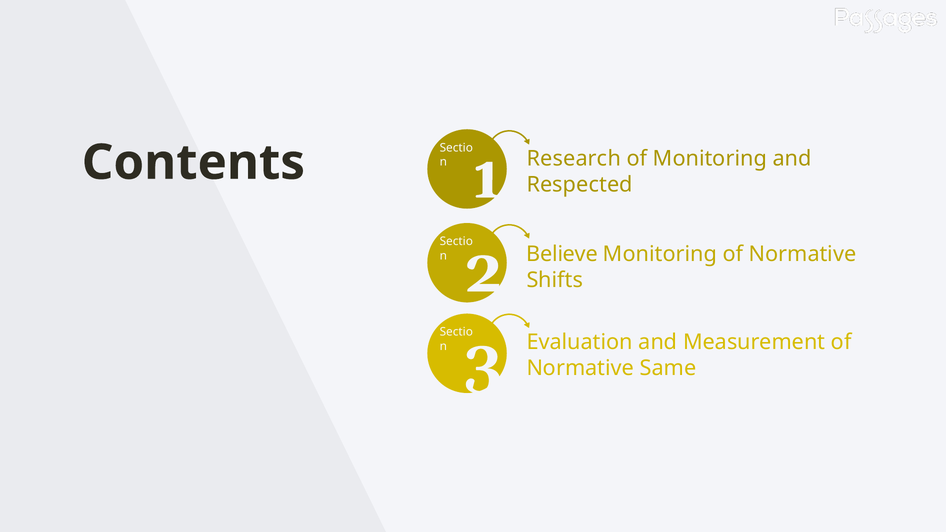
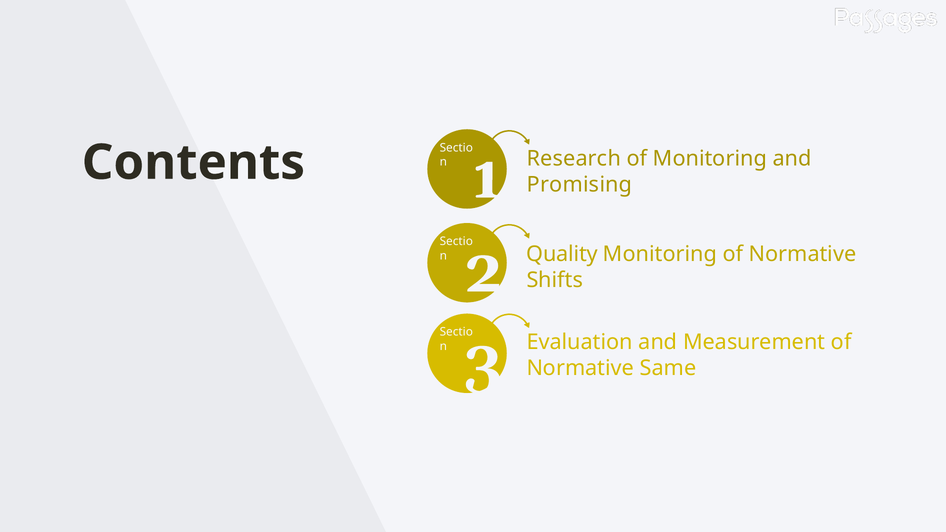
Respected: Respected -> Promising (580, 185)
Believe: Believe -> Quality (562, 254)
